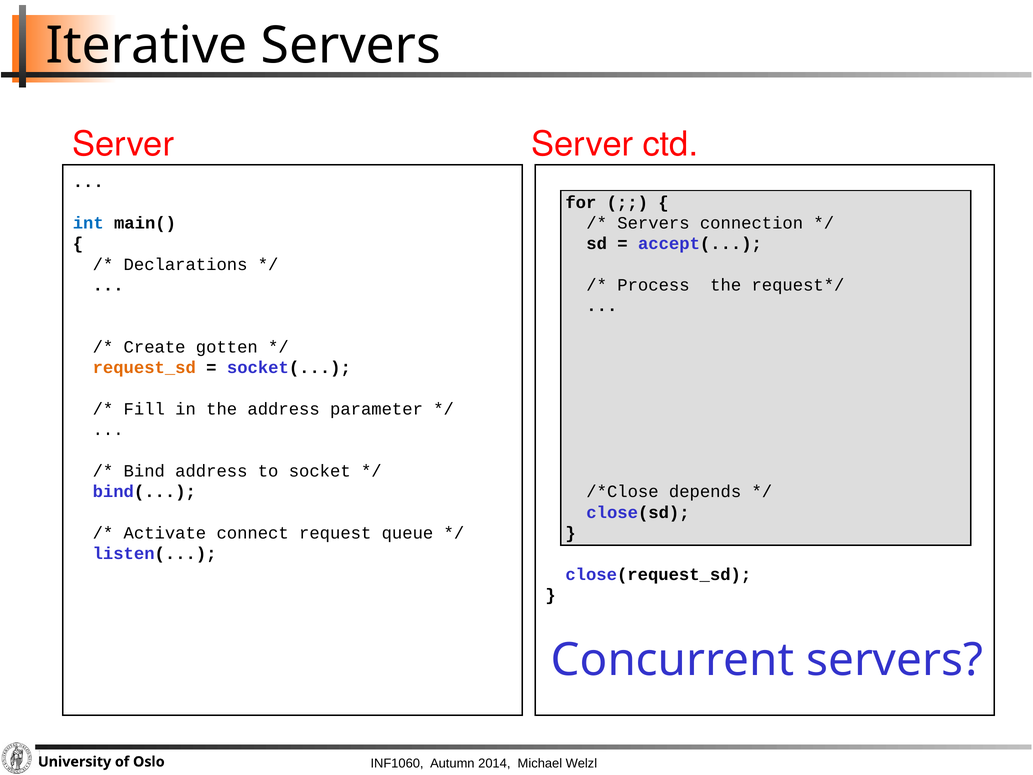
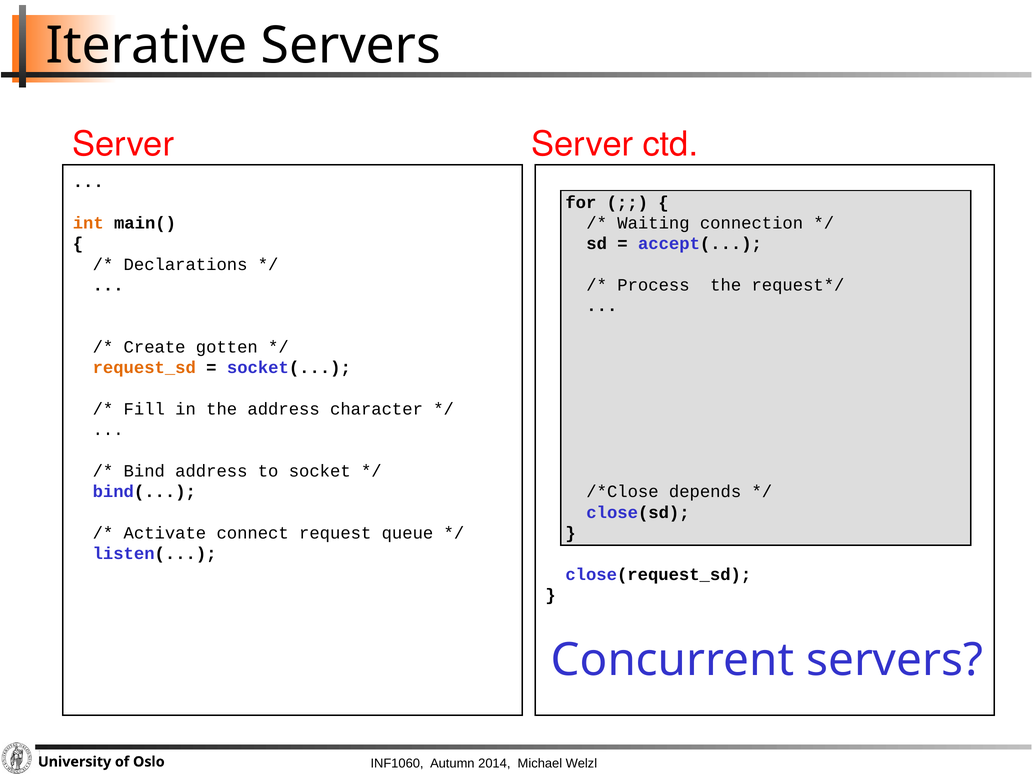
int colour: blue -> orange (88, 223)
Servers: Servers -> Waiting (653, 223)
parameter: parameter -> character (377, 409)
